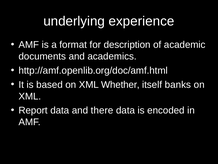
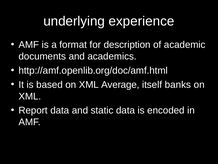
Whether: Whether -> Average (120, 84)
there: there -> static (102, 110)
